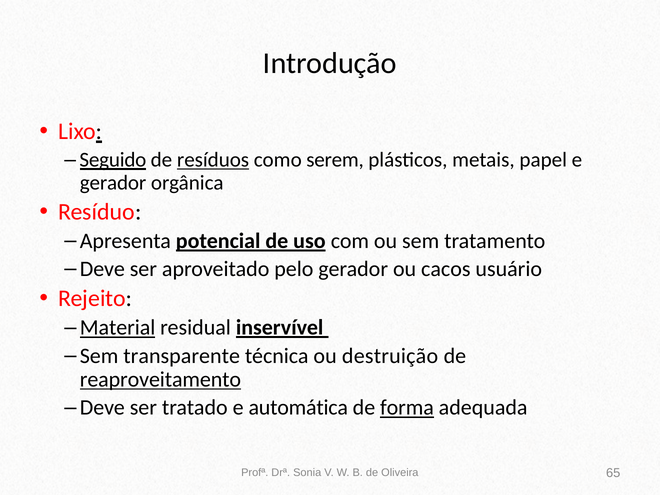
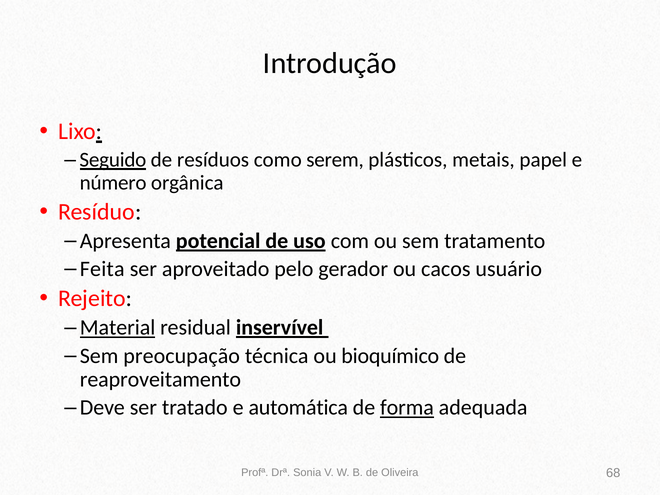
resíduos underline: present -> none (213, 160)
gerador: gerador -> número (113, 183)
Deve: Deve -> Feita (102, 269)
transparente: transparente -> preocupação (182, 356)
destruição: destruição -> bioquímico (390, 356)
reaproveitamento underline: present -> none (160, 380)
65: 65 -> 68 (613, 473)
